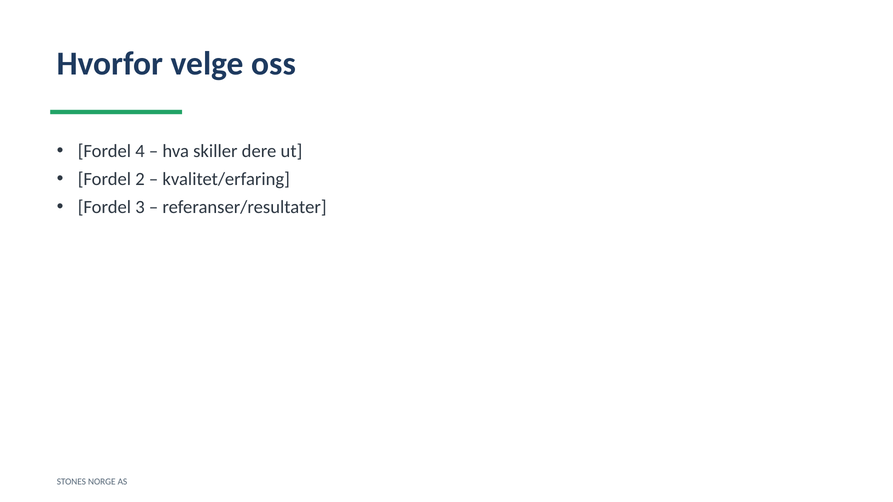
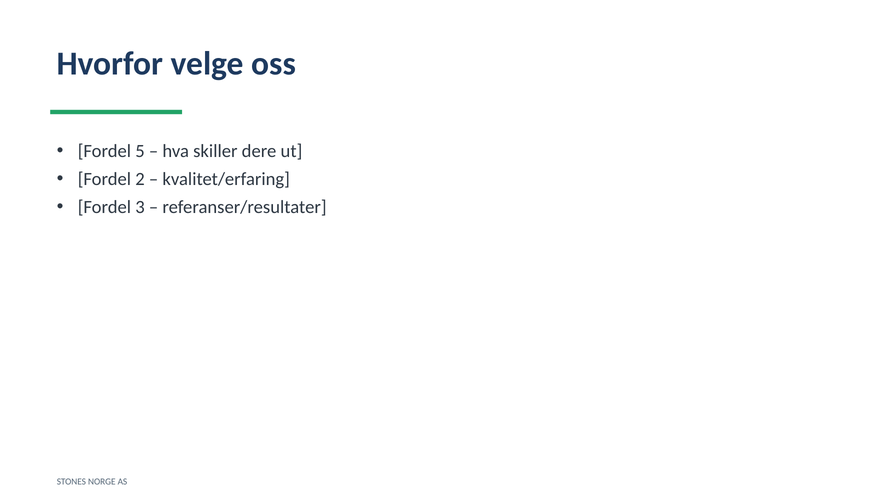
4: 4 -> 5 (140, 151)
